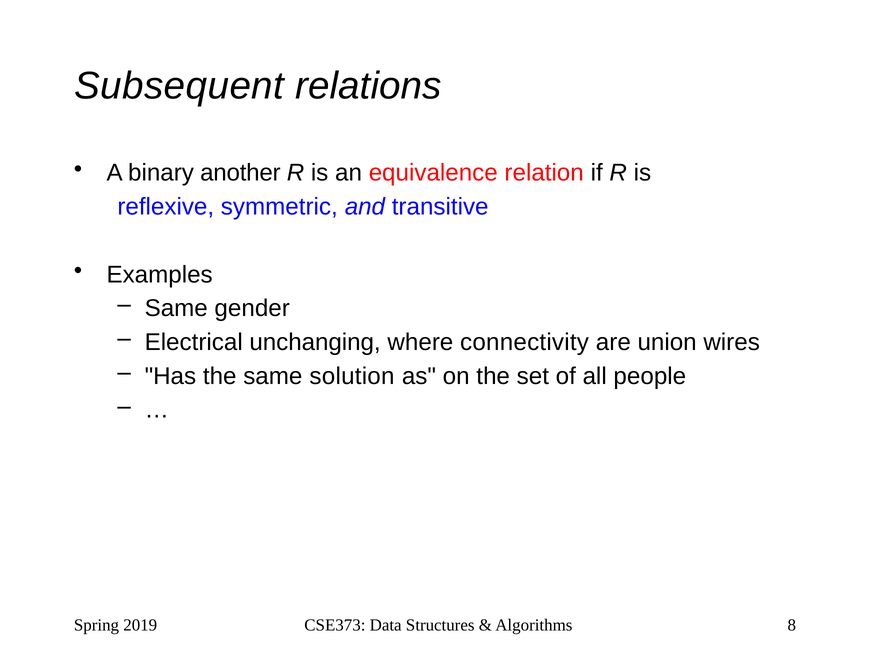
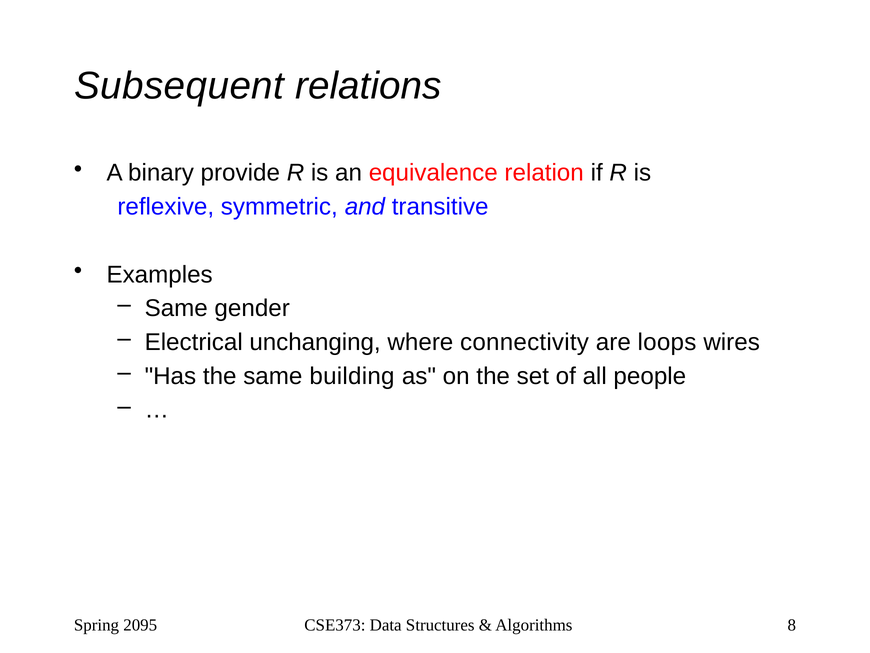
another: another -> provide (240, 173)
union: union -> loops (667, 342)
solution: solution -> building (352, 376)
2019: 2019 -> 2095 (140, 625)
